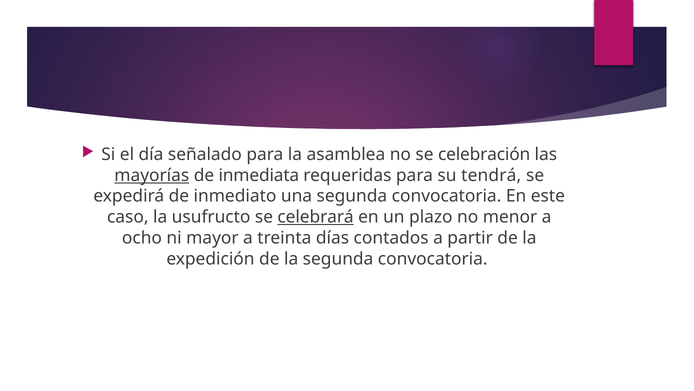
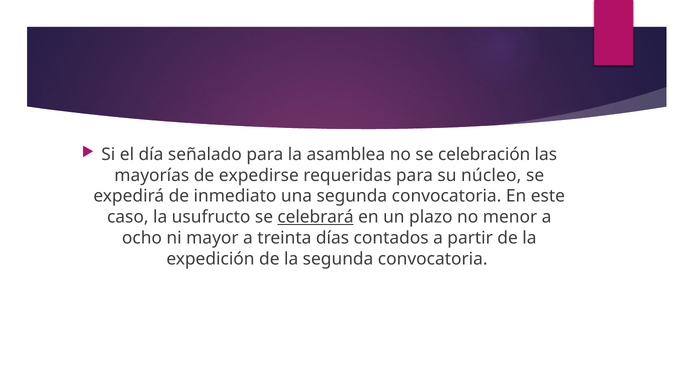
mayorías underline: present -> none (152, 175)
inmediata: inmediata -> expedirse (259, 175)
tendrá: tendrá -> núcleo (491, 175)
